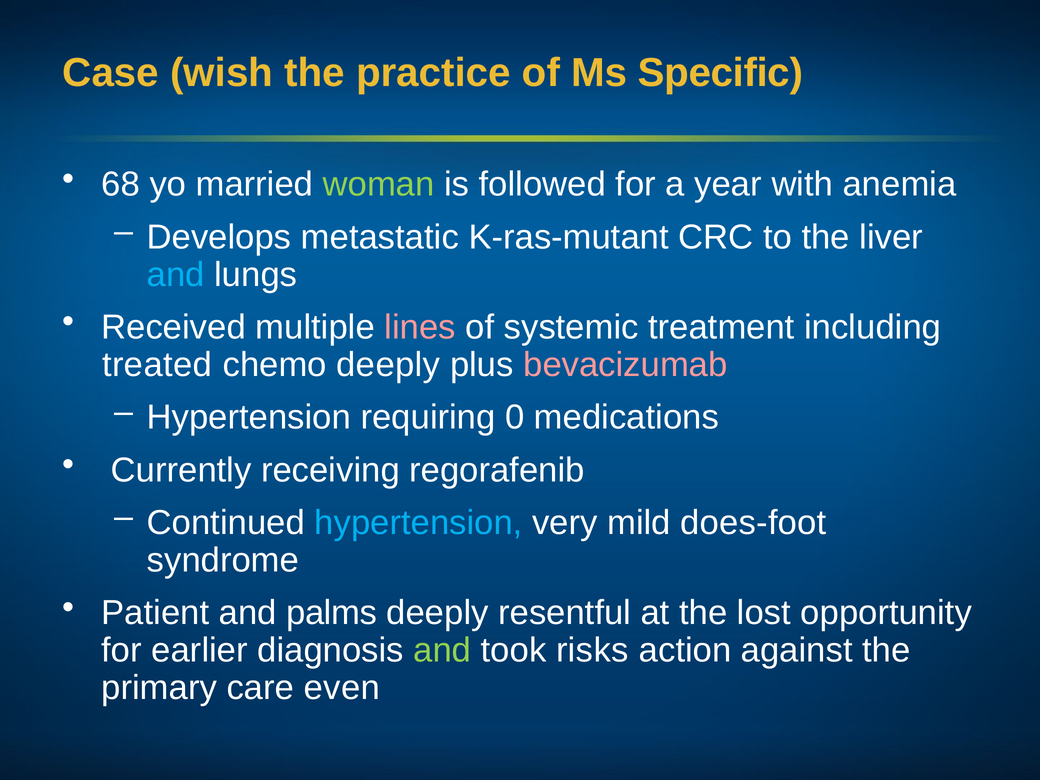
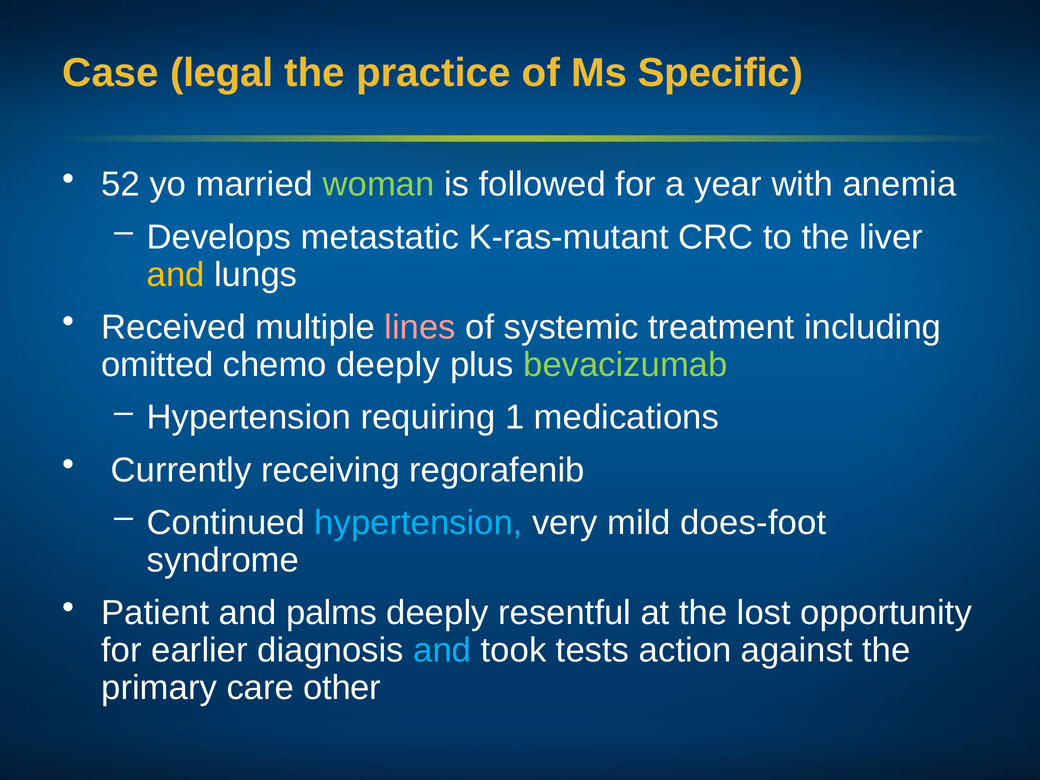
wish: wish -> legal (222, 73)
68: 68 -> 52 (121, 184)
and colour: light blue -> yellow (176, 275)
treated: treated -> omitted (157, 365)
bevacizumab colour: pink -> light green (625, 365)
0: 0 -> 1 (515, 417)
and colour: light green -> light blue (442, 650)
risks: risks -> tests (593, 650)
even: even -> other (342, 688)
